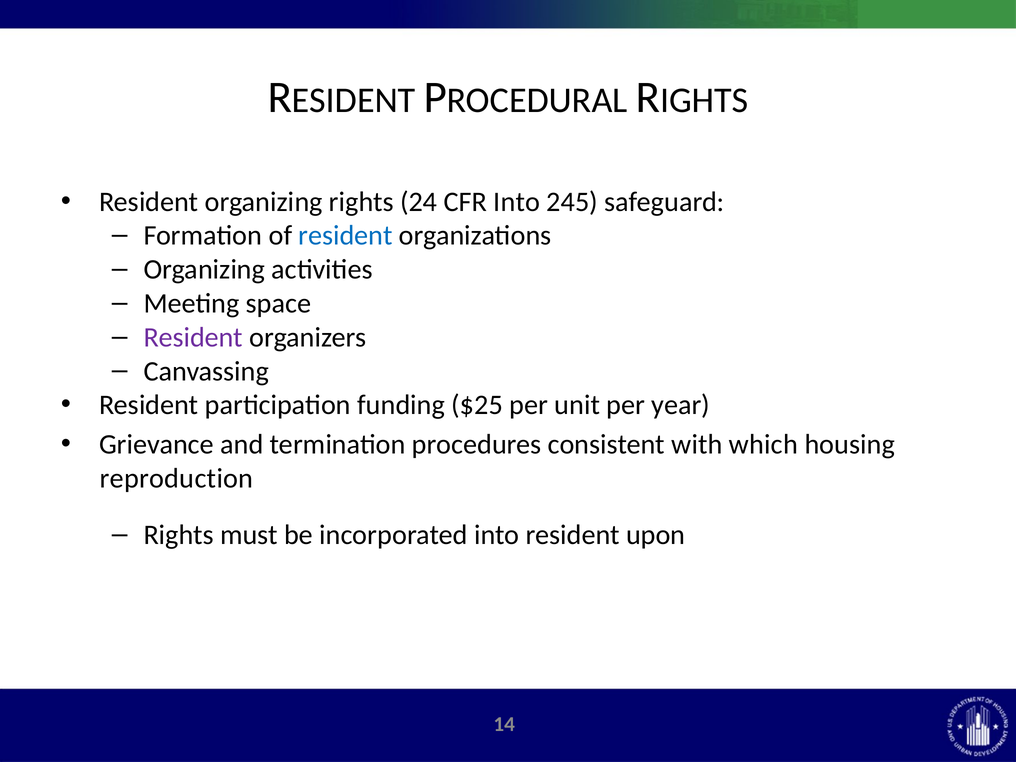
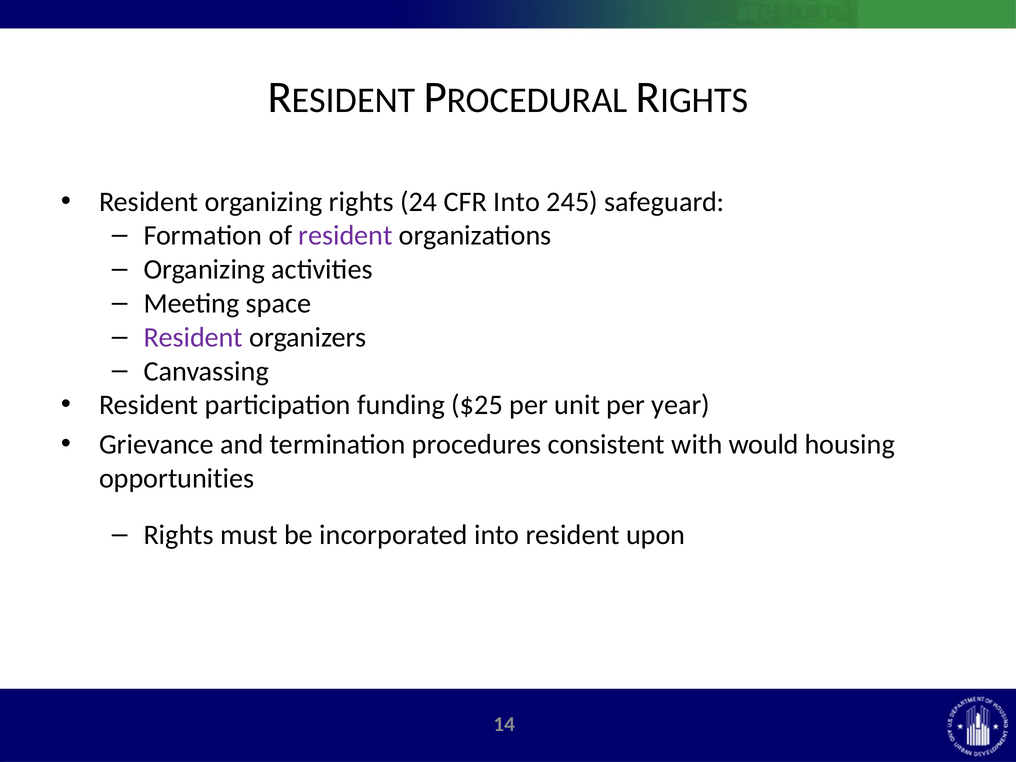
resident colour: blue -> purple (345, 236)
which: which -> would (764, 445)
reproduction: reproduction -> opportunities (177, 478)
